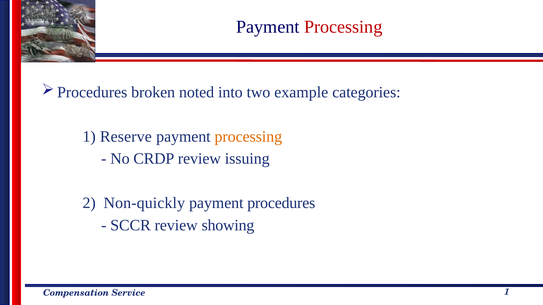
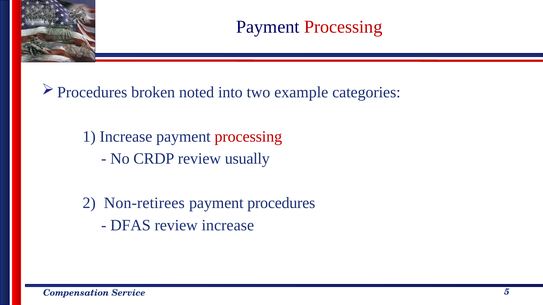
1 Reserve: Reserve -> Increase (126, 137)
processing colour: orange -> red (248, 137)
issuing: issuing -> usually (247, 159)
Non-quickly: Non-quickly -> Non-retirees (144, 203)
SCCR: SCCR -> DFAS (130, 225)
review showing: showing -> increase (228, 225)
1: 1 -> 5 (507, 292)
